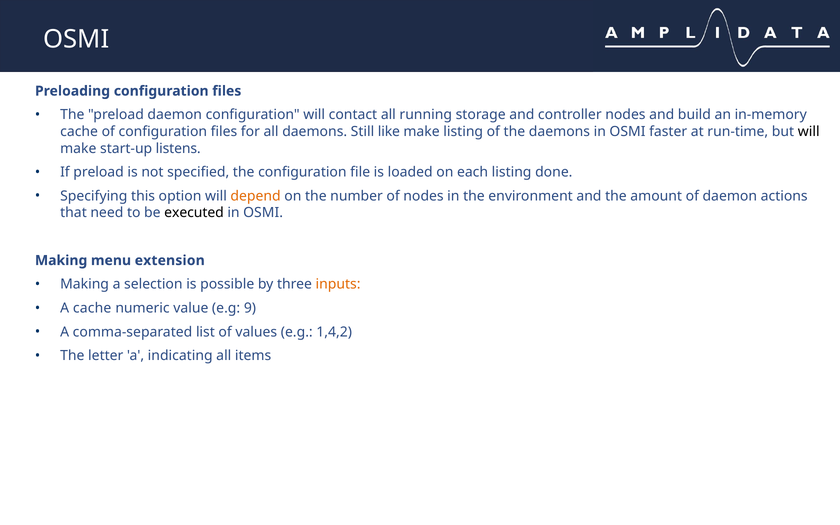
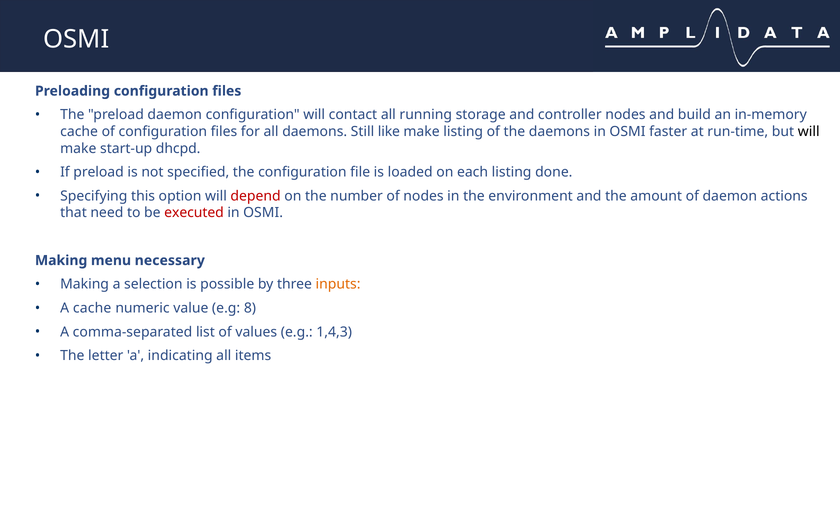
listens: listens -> dhcpd (178, 148)
depend colour: orange -> red (256, 196)
executed colour: black -> red (194, 213)
extension: extension -> necessary (170, 260)
9: 9 -> 8 (250, 308)
1,4,2: 1,4,2 -> 1,4,3 (334, 332)
